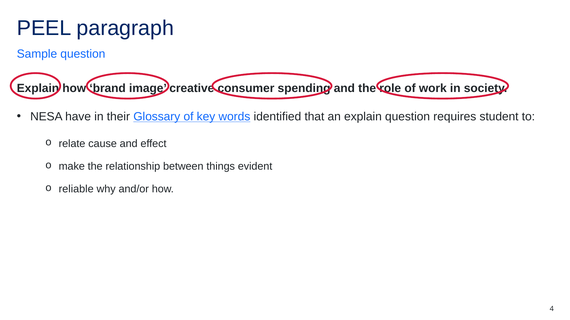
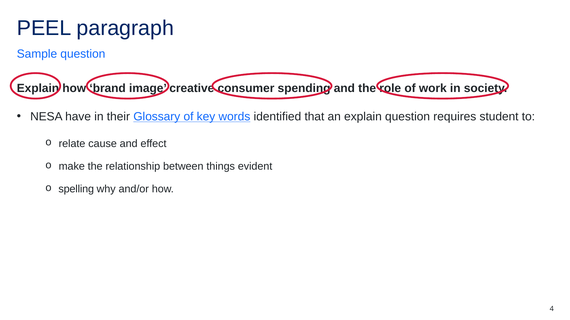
reliable: reliable -> spelling (76, 189)
